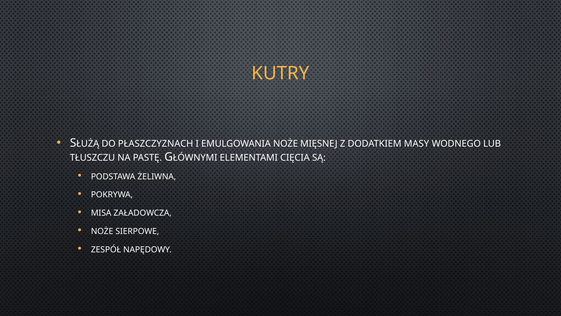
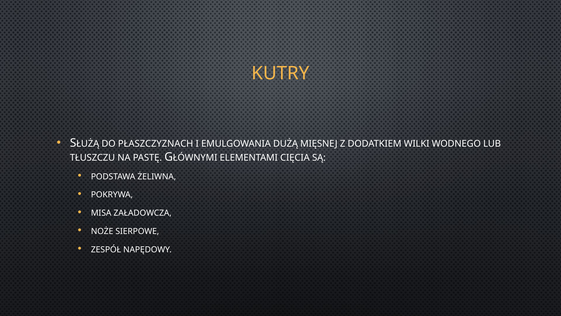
EMULGOWANIA NOŻE: NOŻE -> DUŻĄ (286, 144)
MASY: MASY -> WILKI (417, 144)
